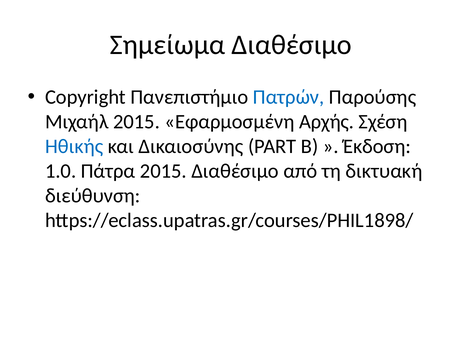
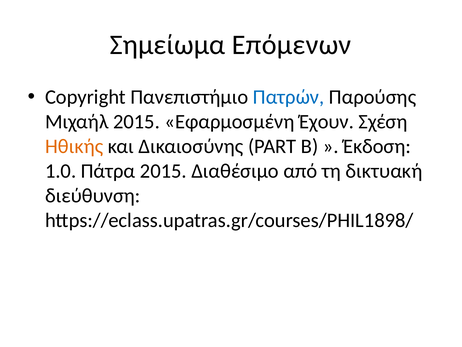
Σημείωμα Διαθέσιμο: Διαθέσιμο -> Επόμενων (292, 45)
Αρχής: Αρχής -> Έχουν (326, 122)
Ηθικής colour: blue -> orange (74, 146)
